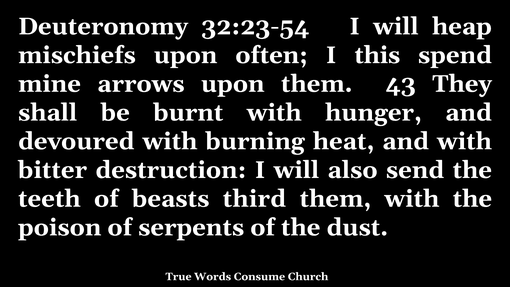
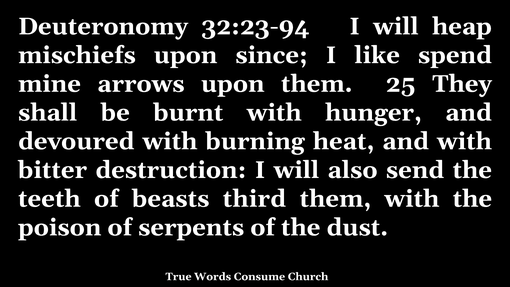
32:23-54: 32:23-54 -> 32:23-94 (255, 26)
often: often -> since (272, 55)
this: this -> like (377, 55)
43: 43 -> 25 (400, 84)
